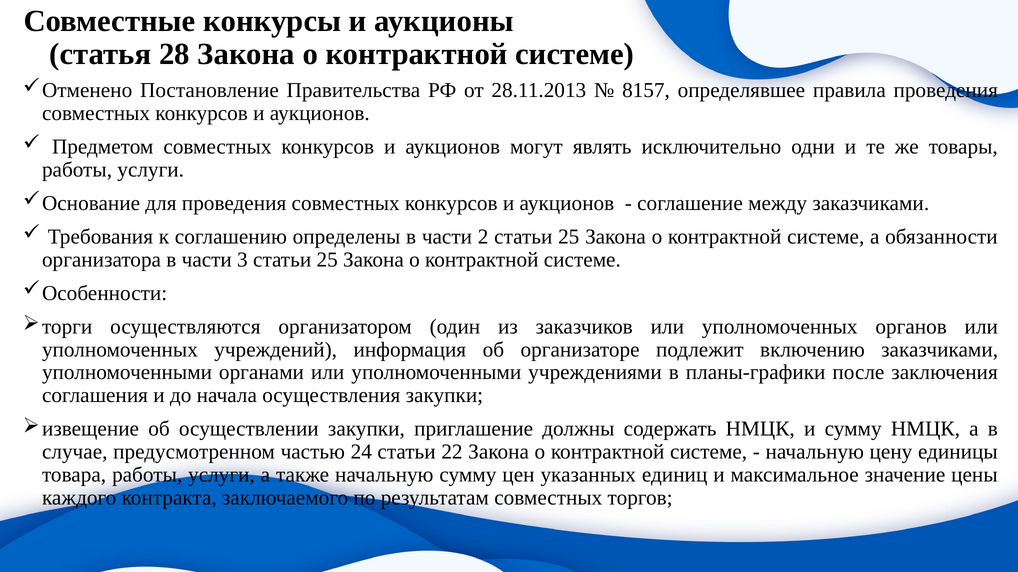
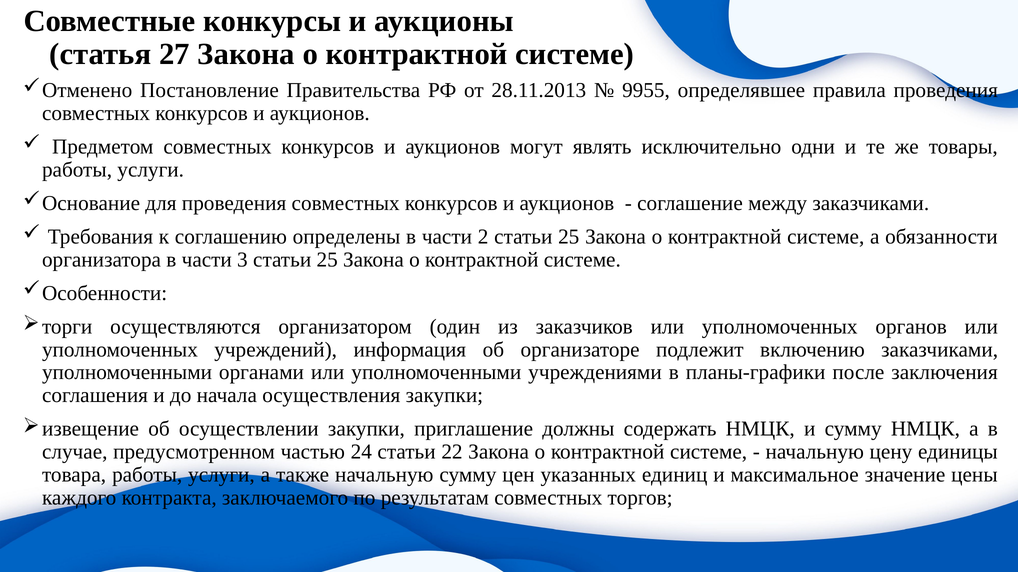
28: 28 -> 27 (174, 54)
8157: 8157 -> 9955 (646, 90)
